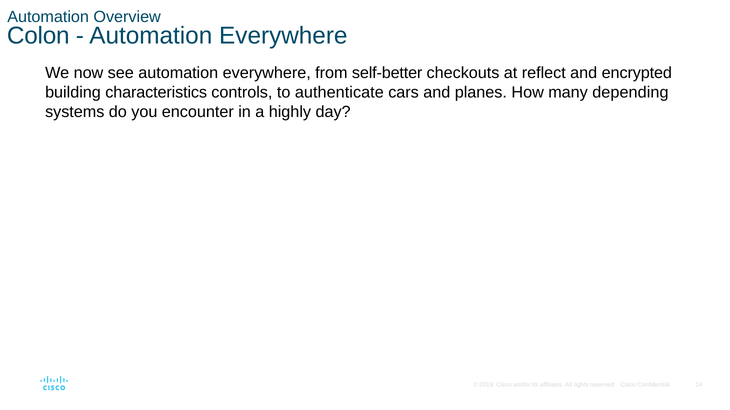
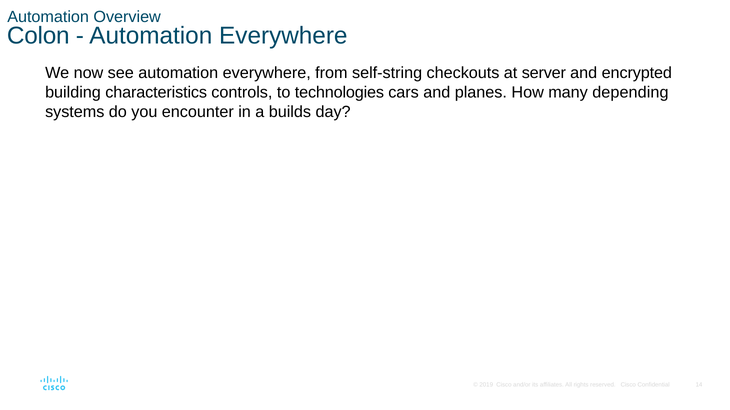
self-better: self-better -> self-string (387, 73)
reflect: reflect -> server (544, 73)
authenticate: authenticate -> technologies (339, 92)
highly: highly -> builds (290, 112)
